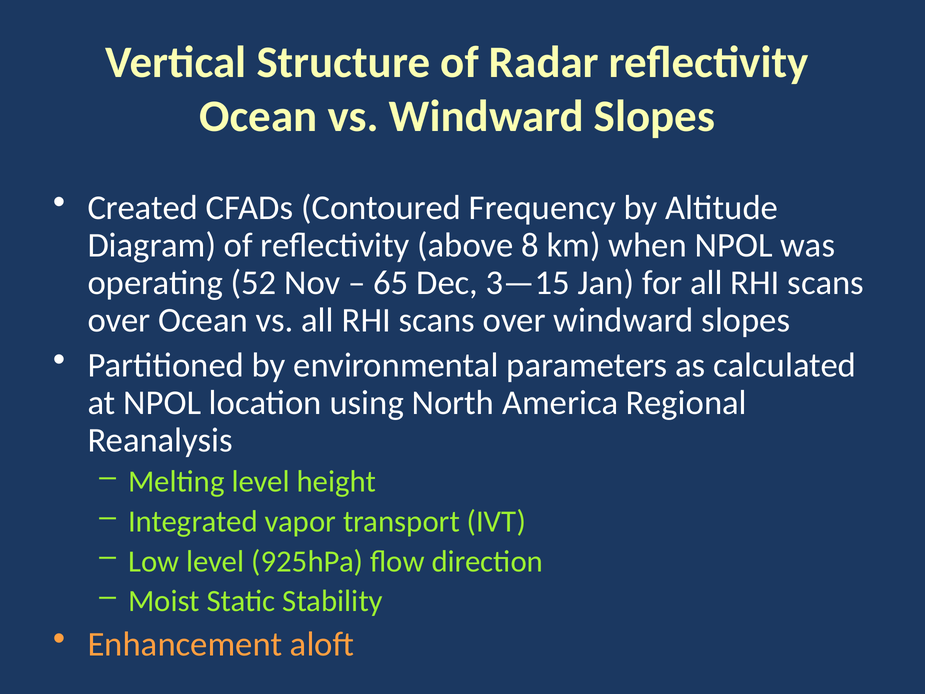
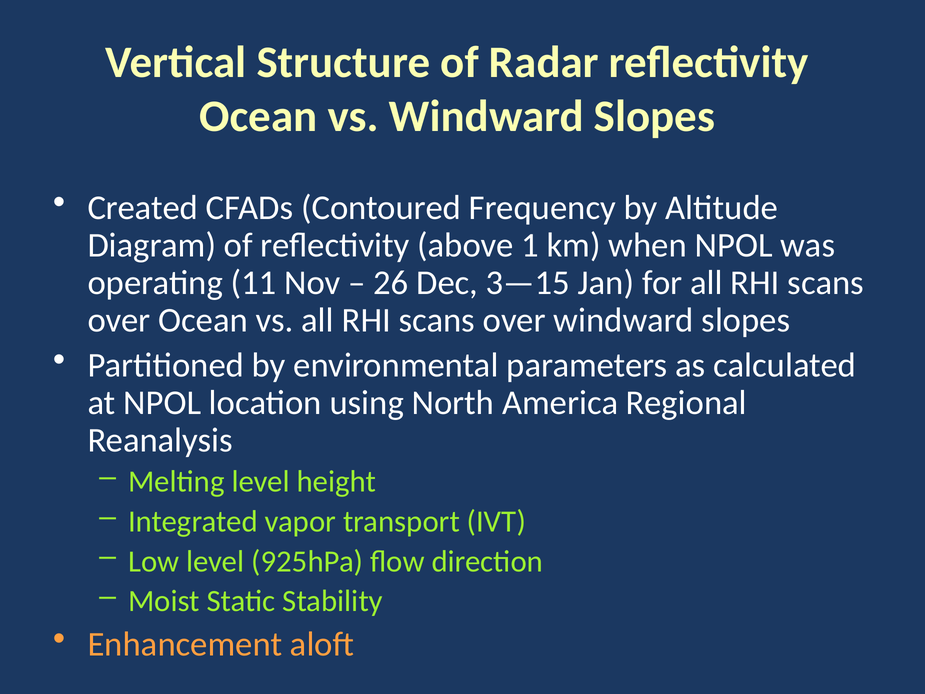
8: 8 -> 1 (530, 245)
52: 52 -> 11 (253, 283)
65: 65 -> 26 (391, 283)
